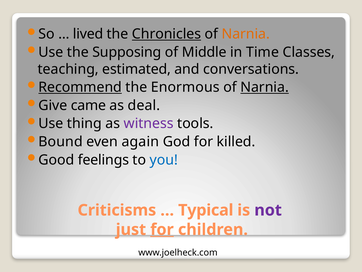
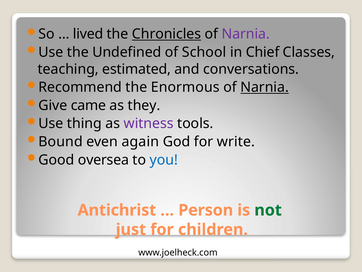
Narnia colour: orange -> purple (246, 34)
Supposing: Supposing -> Undefined (127, 52)
Middle: Middle -> School (204, 52)
Time: Time -> Chief (263, 52)
Recommend underline: present -> none (80, 87)
deal: deal -> they (144, 105)
killed: killed -> write (236, 141)
feelings: feelings -> oversea (103, 160)
Criticisms: Criticisms -> Antichrist (117, 210)
Typical: Typical -> Person (206, 210)
not colour: purple -> green (268, 210)
for underline: present -> none (162, 229)
